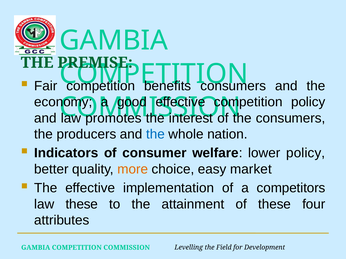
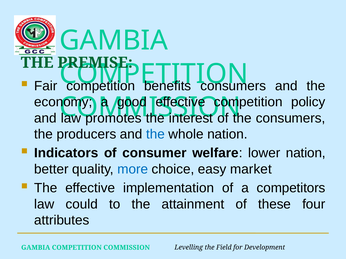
lower policy: policy -> nation (306, 153)
more colour: orange -> blue (133, 169)
law these: these -> could (82, 204)
